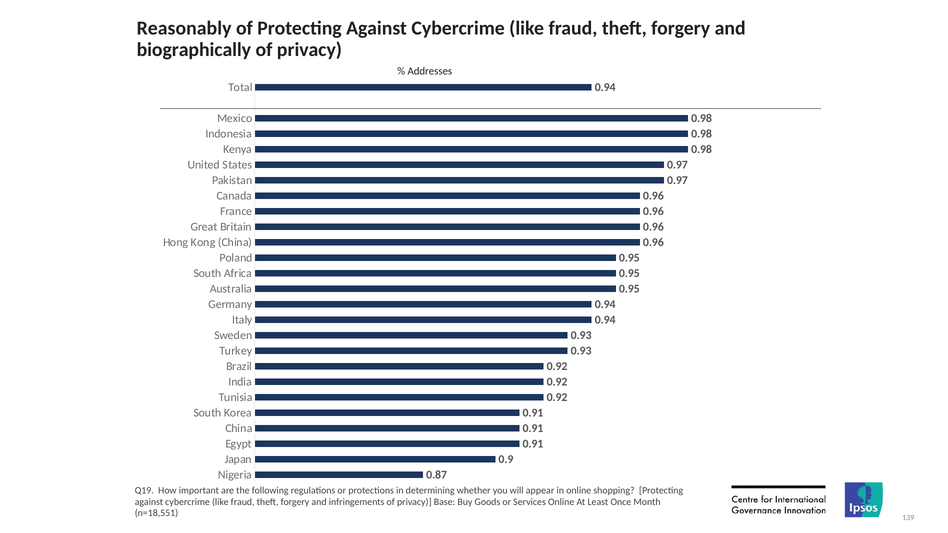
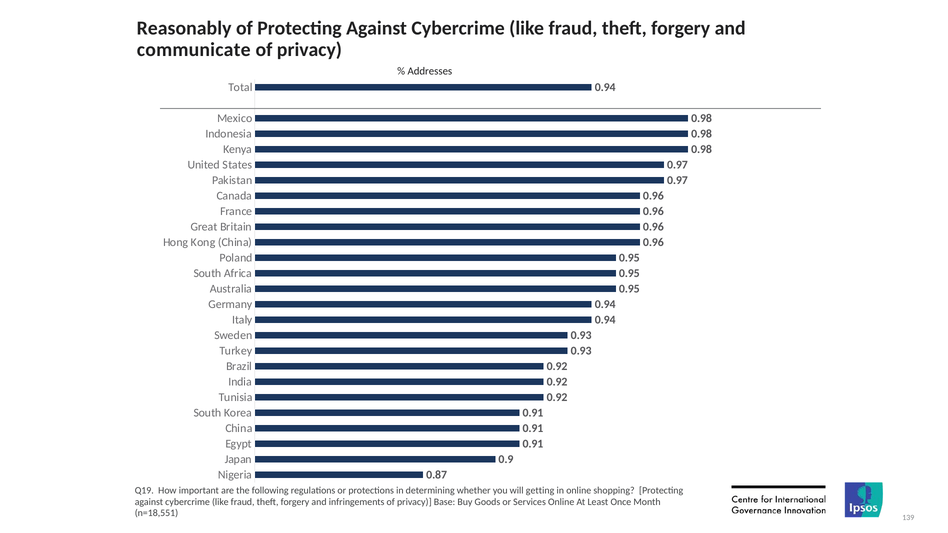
biographically: biographically -> communicate (194, 50)
appear: appear -> getting (540, 491)
